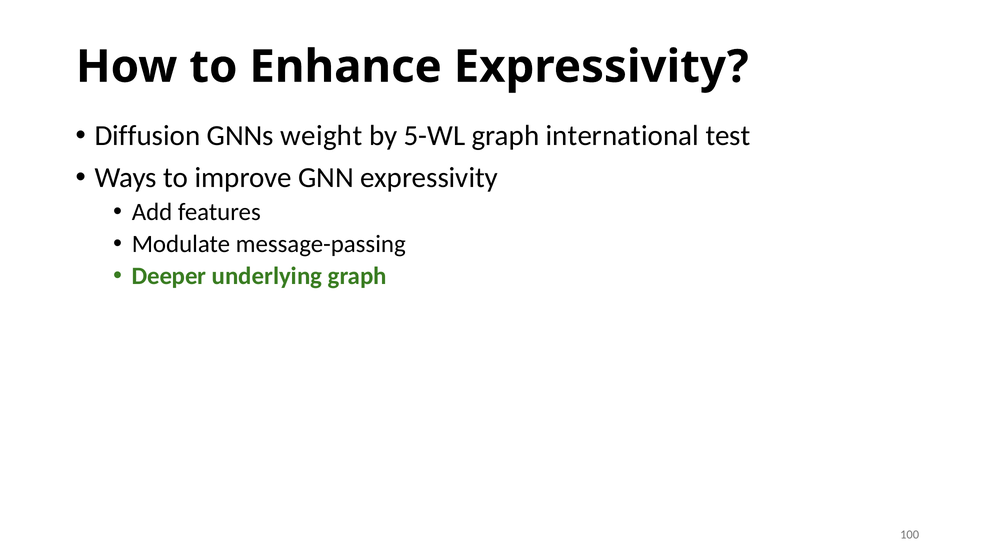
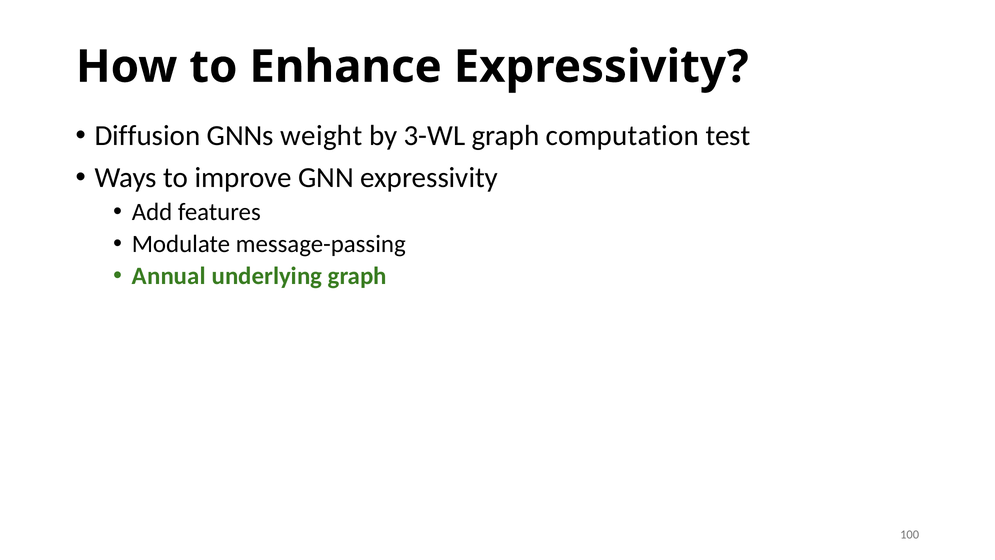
5-WL: 5-WL -> 3-WL (434, 136)
international: international -> computation (622, 136)
Deeper: Deeper -> Annual (169, 276)
